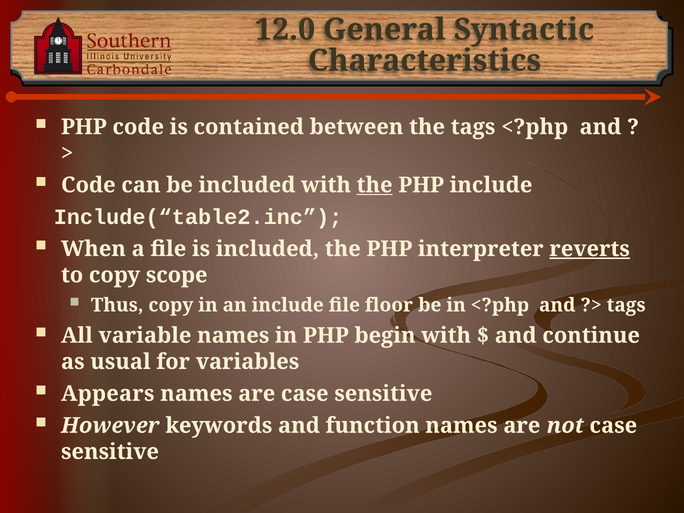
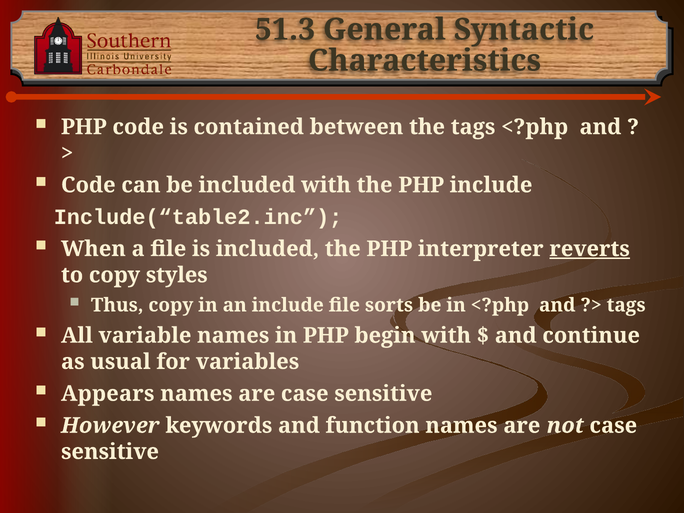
12.0: 12.0 -> 51.3 (285, 30)
the underline: present -> none (375, 185)
scope: scope -> styles (177, 275)
floor: floor -> sorts (389, 305)
